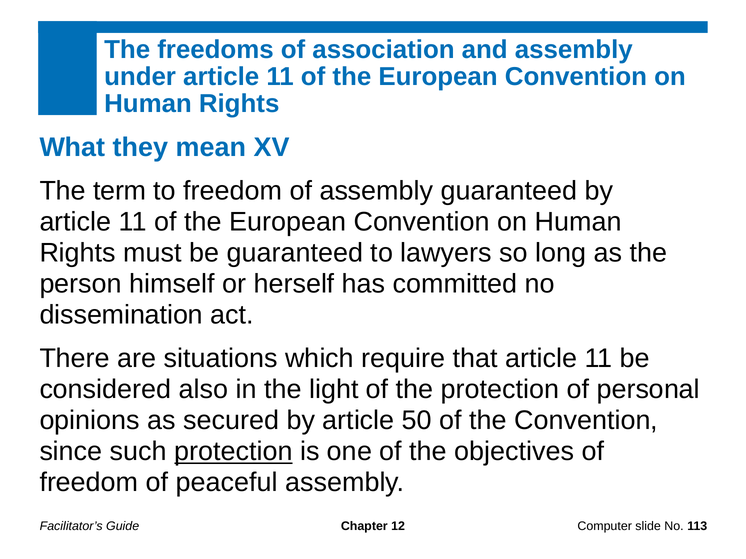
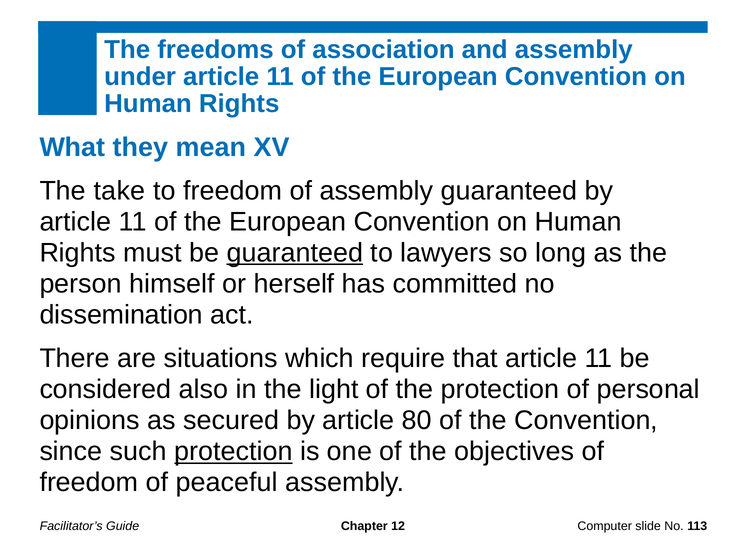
term: term -> take (119, 191)
guaranteed underline: none -> present (295, 253)
50: 50 -> 80 (417, 421)
